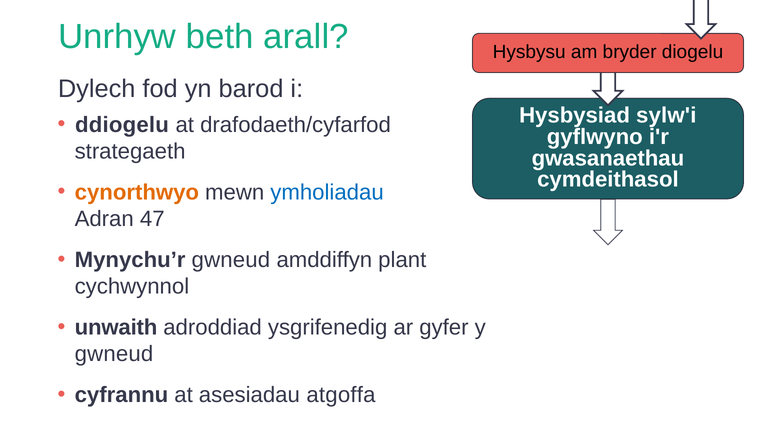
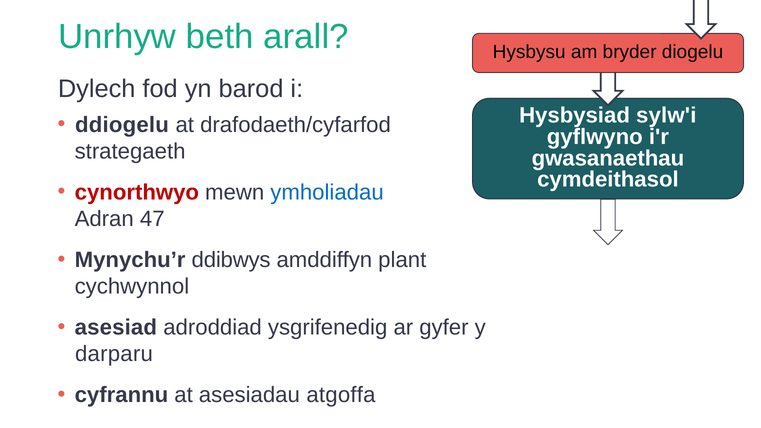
cynorthwyo colour: orange -> red (137, 192)
Mynychu’r gwneud: gwneud -> ddibwys (231, 260)
unwaith: unwaith -> asesiad (116, 328)
gwneud: gwneud -> darparu (114, 354)
